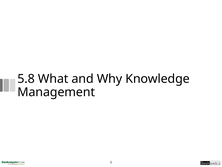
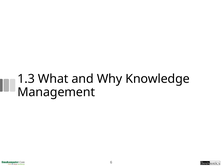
5.8: 5.8 -> 1.3 (26, 79)
